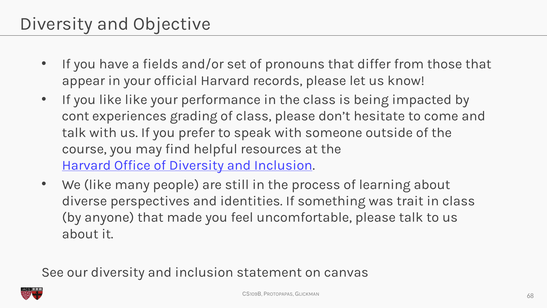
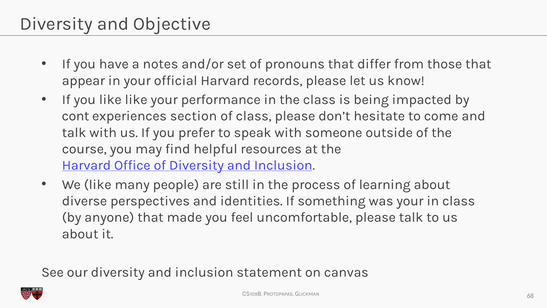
fields: fields -> notes (160, 64)
grading: grading -> section (194, 116)
was trait: trait -> your (410, 201)
